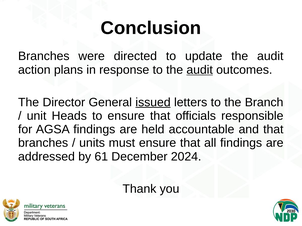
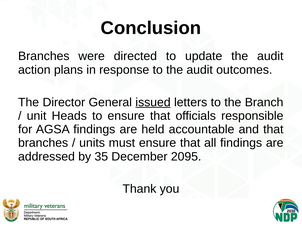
audit underline: present -> none (200, 70)
61: 61 -> 35 (101, 157)
2024: 2024 -> 2095 (186, 157)
